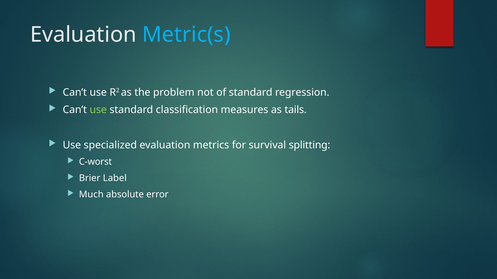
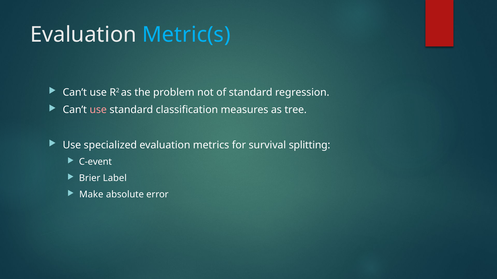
use colour: light green -> pink (98, 110)
tails: tails -> tree (296, 110)
C-worst: C-worst -> C-event (95, 162)
Much: Much -> Make (91, 195)
